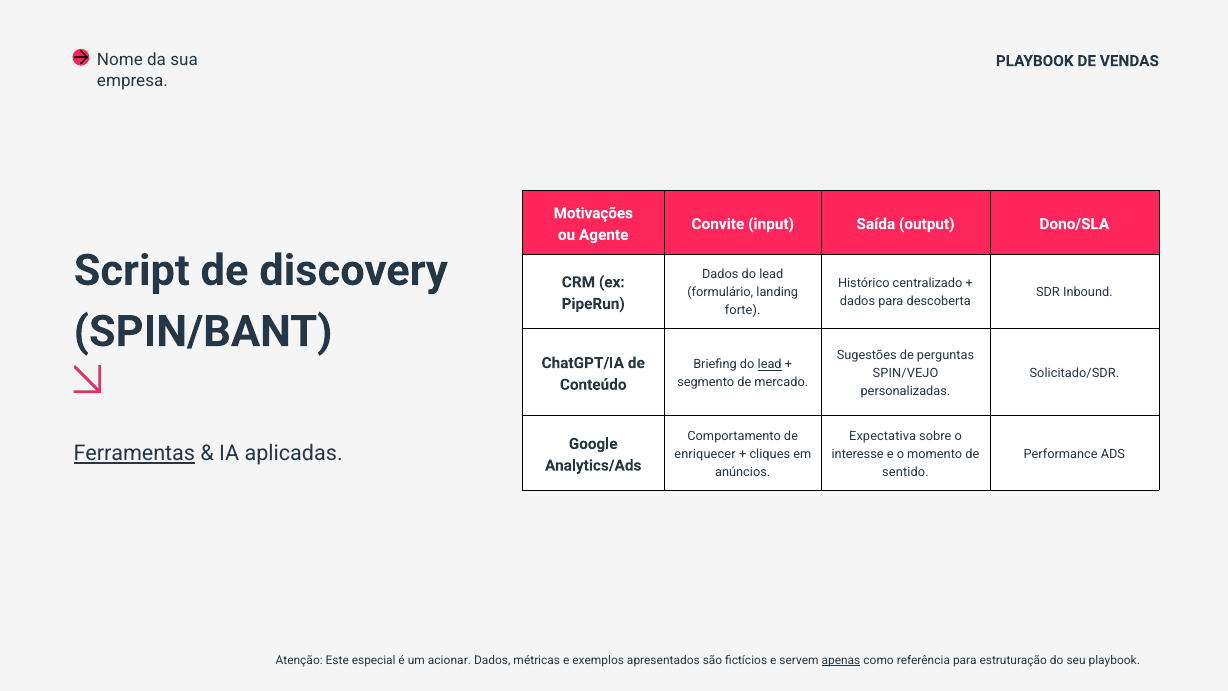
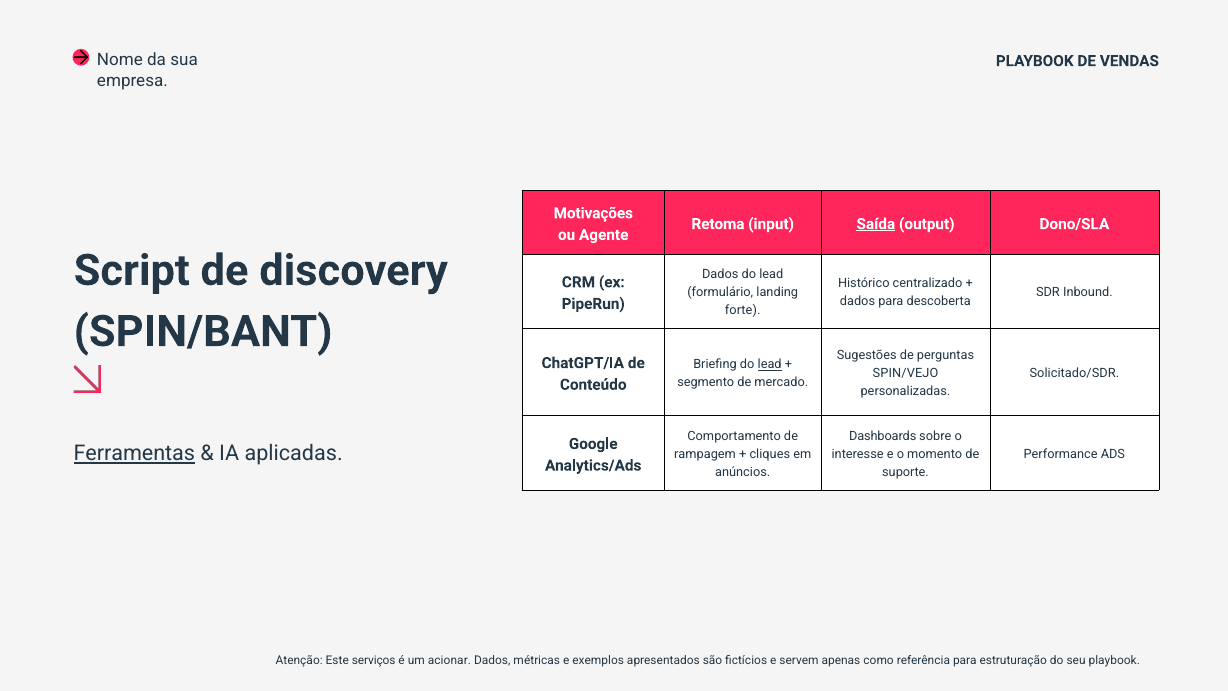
Convite: Convite -> Retoma (718, 224)
Saída underline: none -> present (876, 224)
Expectativa: Expectativa -> Dashboards (883, 436)
enriquecer: enriquecer -> rampagem (705, 454)
sentido: sentido -> suporte (905, 472)
especial: especial -> serviços (374, 660)
apenas underline: present -> none (841, 660)
